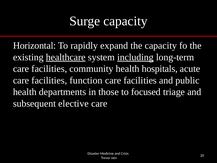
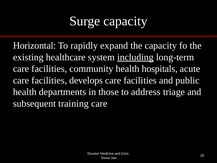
healthcare underline: present -> none (66, 57)
function: function -> develops (86, 80)
focused: focused -> address (146, 92)
elective: elective -> training (74, 103)
